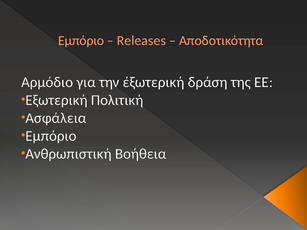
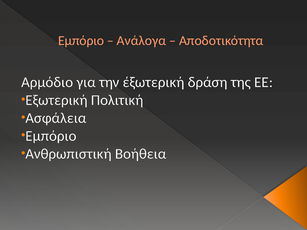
Releases: Releases -> Ανάλογα (141, 41)
